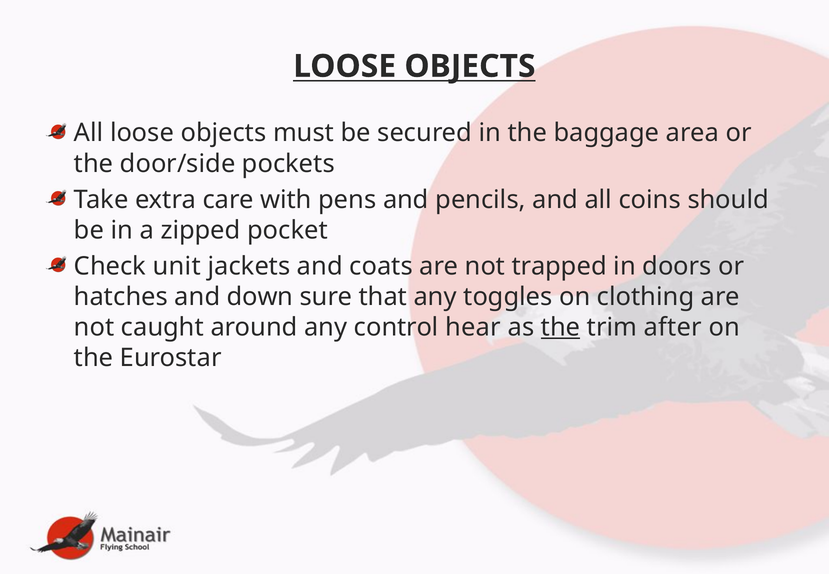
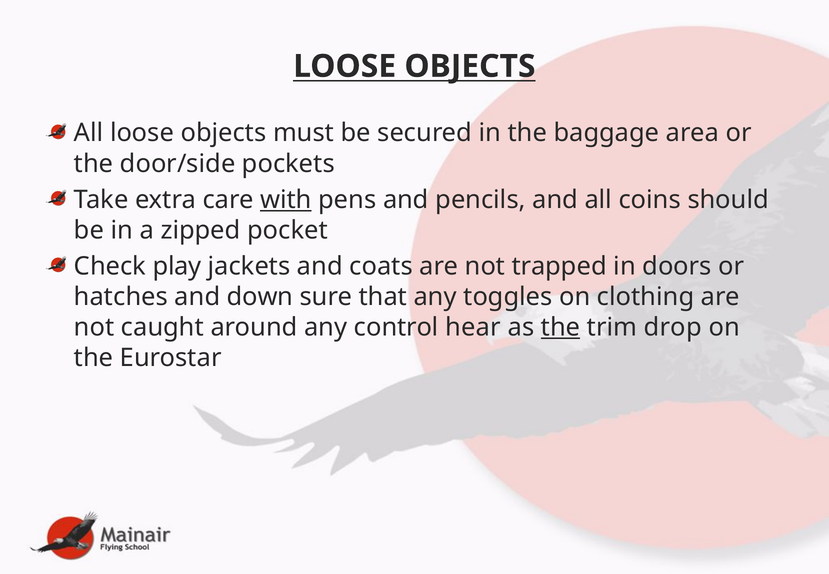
with underline: none -> present (286, 200)
unit: unit -> play (177, 266)
after: after -> drop (673, 327)
